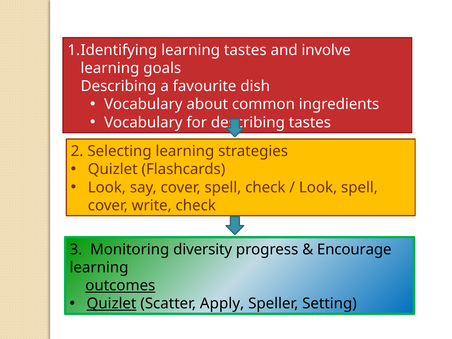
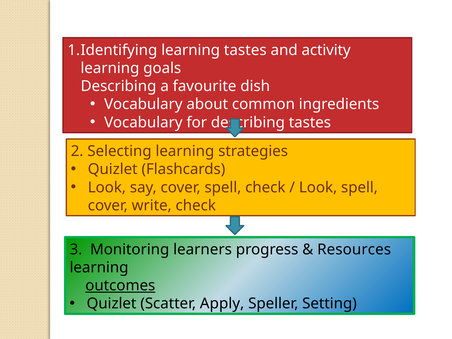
involve: involve -> activity (326, 50)
diversity: diversity -> learners (203, 249)
Encourage: Encourage -> Resources (354, 249)
Quizlet underline: present -> none (111, 304)
